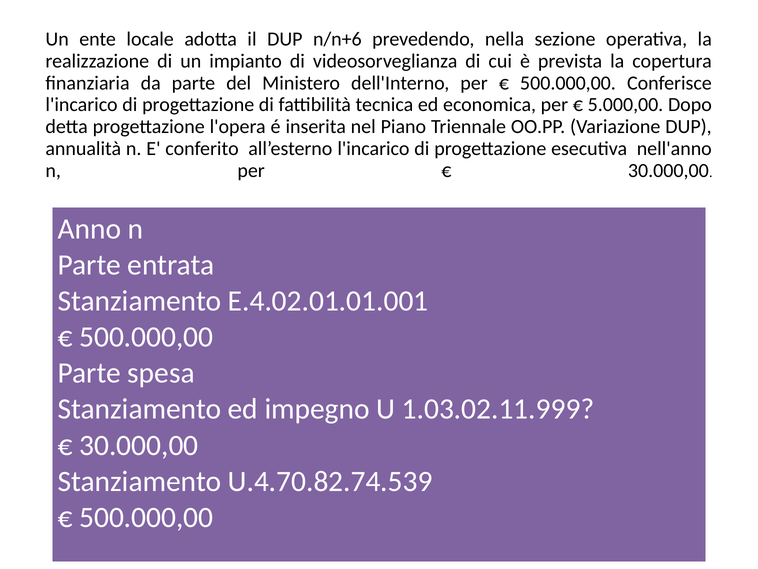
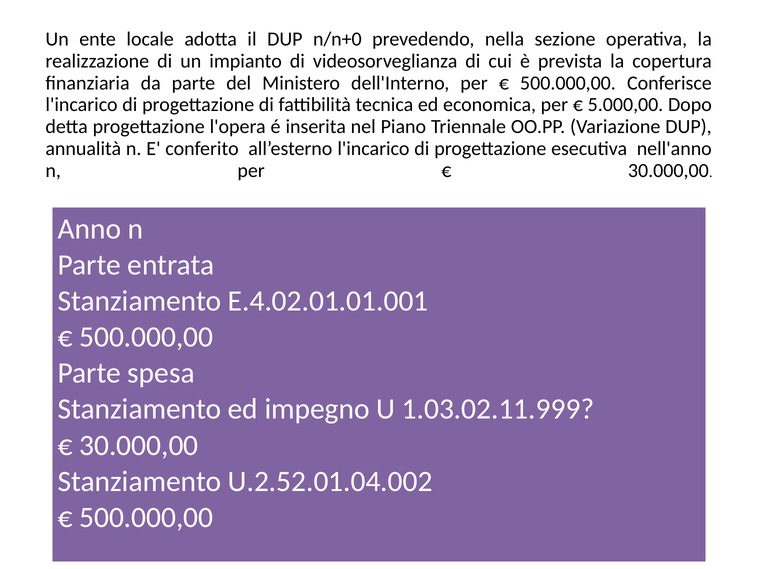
n/n+6: n/n+6 -> n/n+0 (337, 39)
U.4.70.82.74.539: U.4.70.82.74.539 -> U.2.52.01.04.002 (330, 481)
